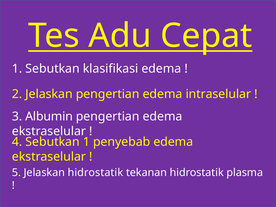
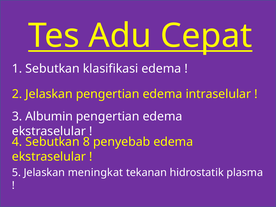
Sebutkan 1: 1 -> 8 (86, 142)
Jelaskan hidrostatik: hidrostatik -> meningkat (95, 173)
